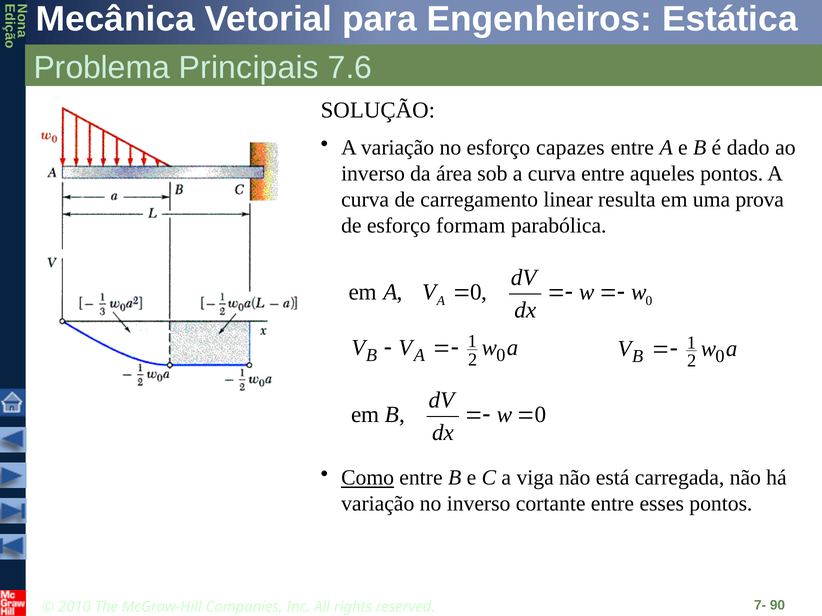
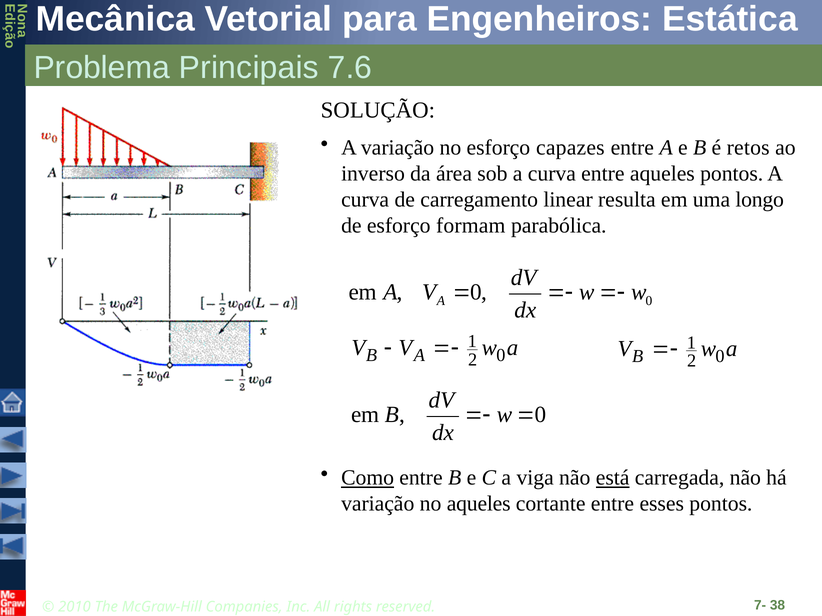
dado: dado -> retos (748, 148)
prova: prova -> longo (760, 200)
está underline: none -> present (613, 478)
no inverso: inverso -> aqueles (479, 504)
90: 90 -> 38 (777, 606)
